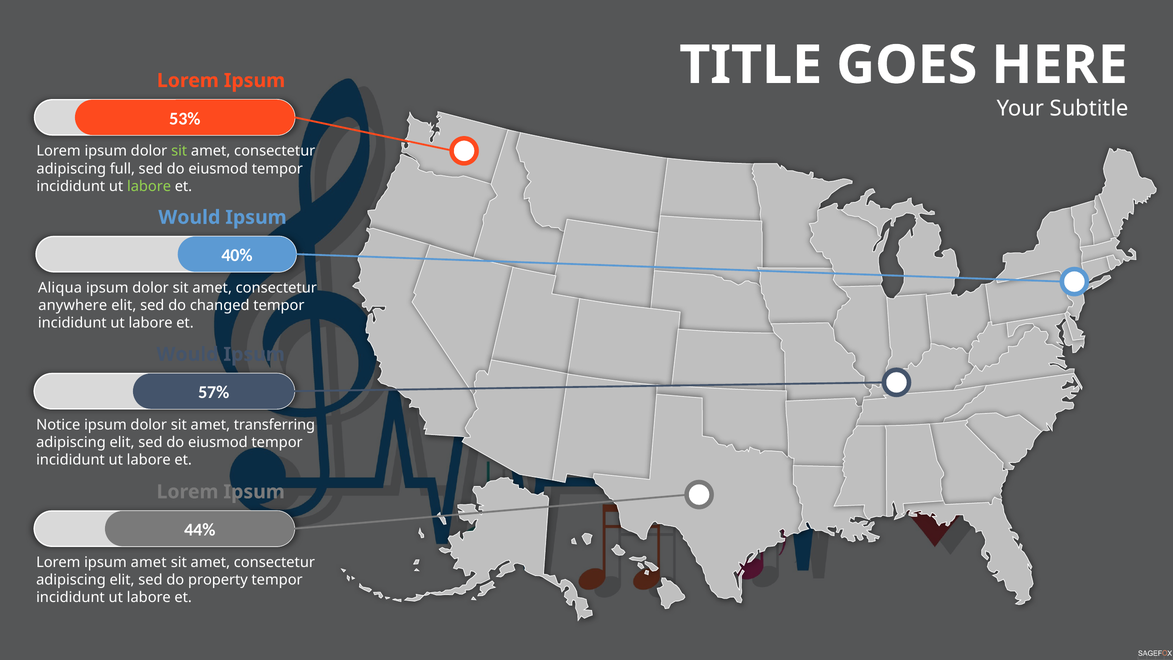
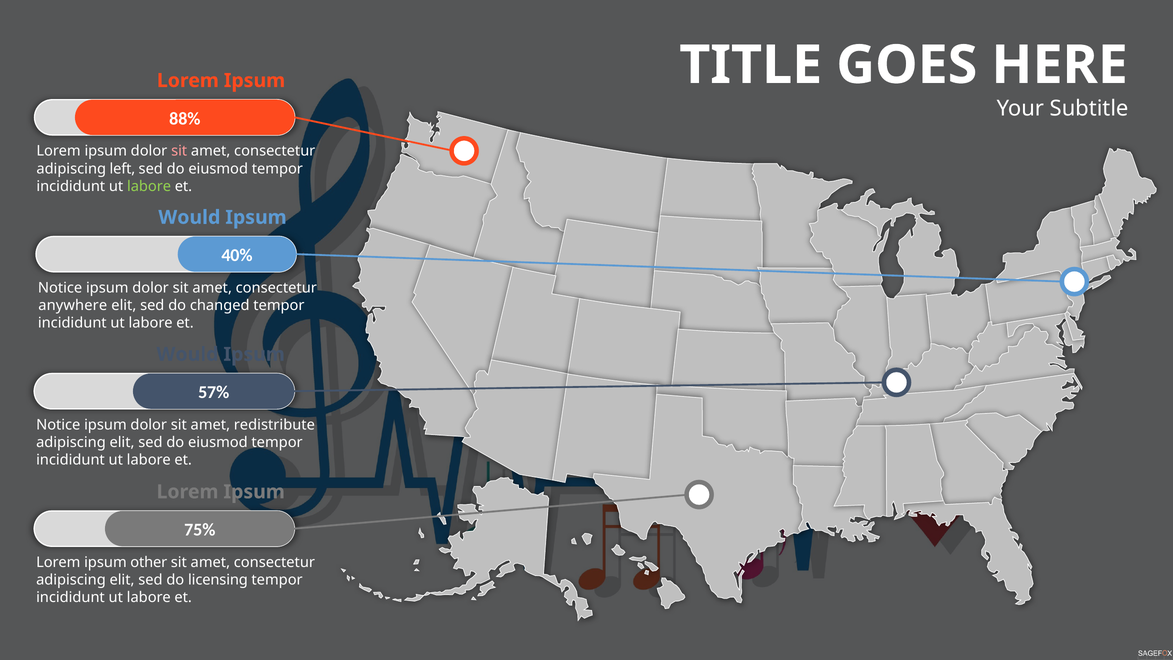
53%: 53% -> 88% (185, 119)
sit colour: light green -> pink (179, 151)
full: full -> left (122, 169)
Aliqua: Aliqua -> Notice (60, 288)
transferring: transferring -> redistribute (274, 425)
44%: 44% -> 75% (200, 530)
ipsum amet: amet -> other (149, 562)
property: property -> licensing (218, 580)
